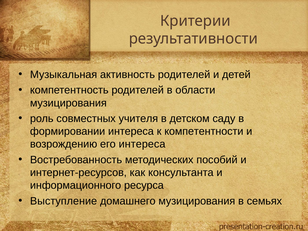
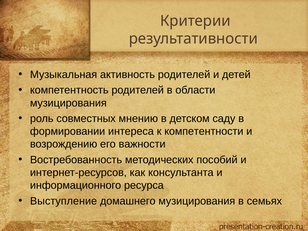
учителя: учителя -> мнению (138, 119)
его интереса: интереса -> важности (142, 144)
